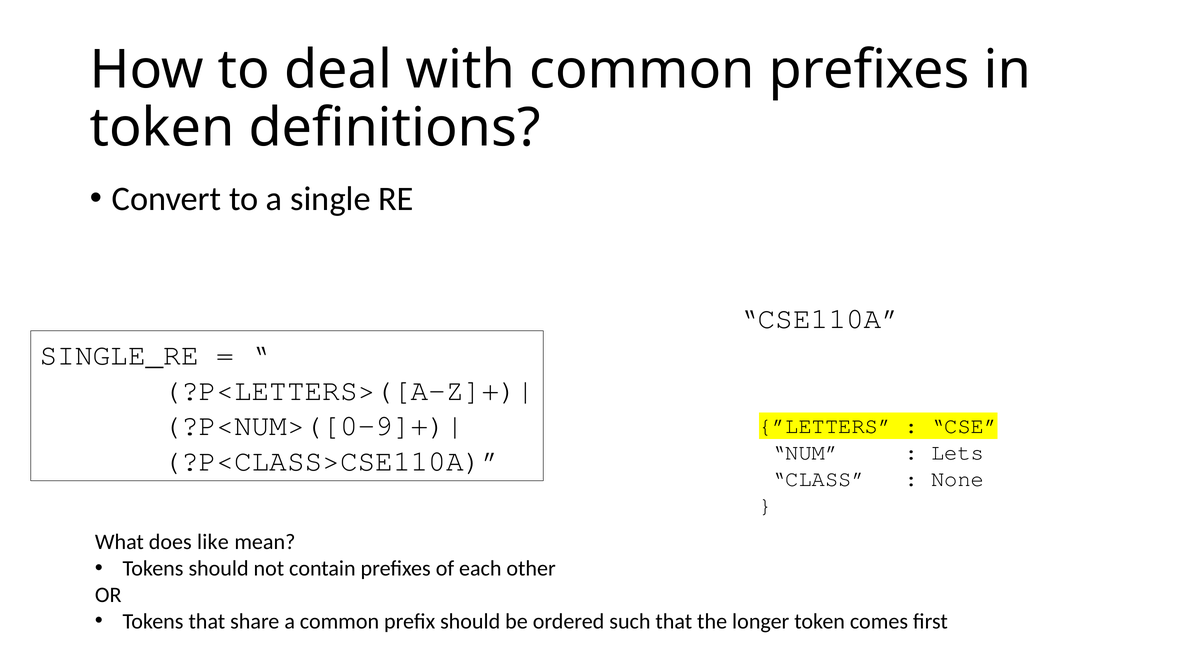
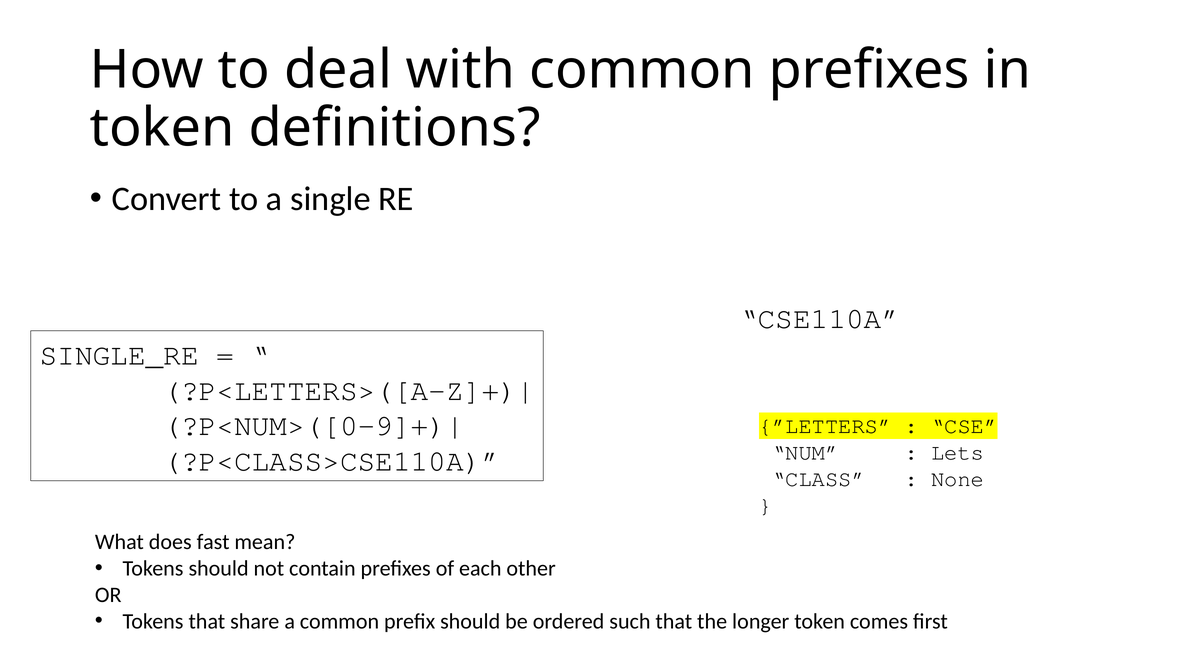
like: like -> fast (213, 542)
